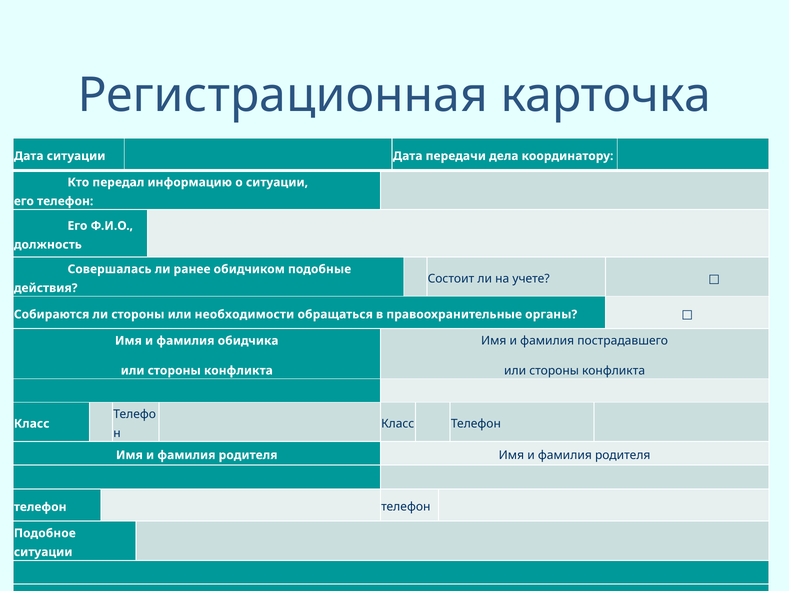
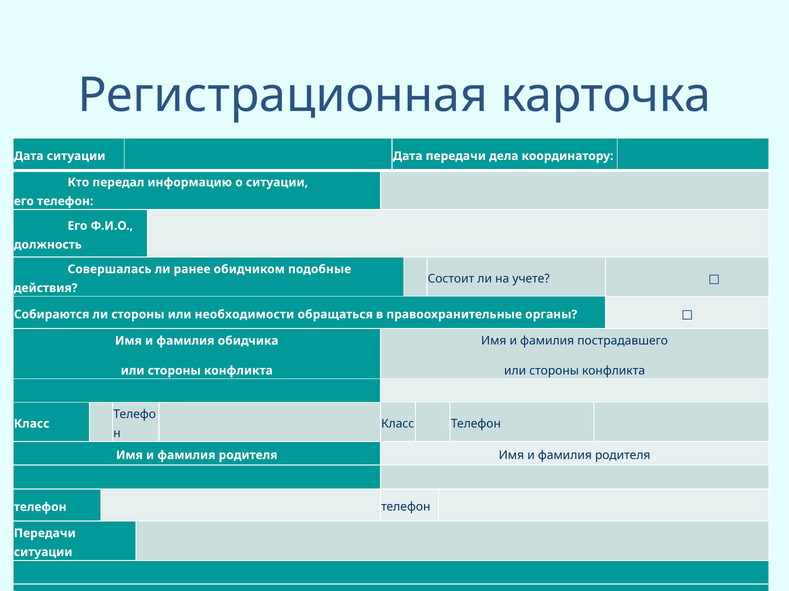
Подобное: Подобное -> Передачи (45, 534)
